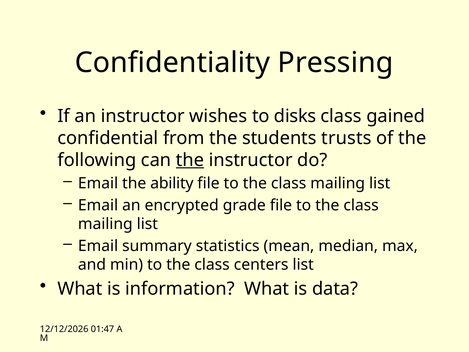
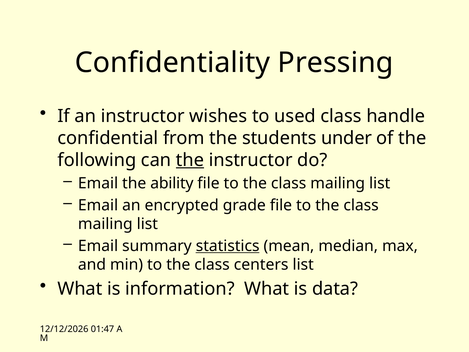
disks: disks -> used (295, 116)
gained: gained -> handle (396, 116)
trusts: trusts -> under (347, 138)
statistics underline: none -> present (228, 246)
